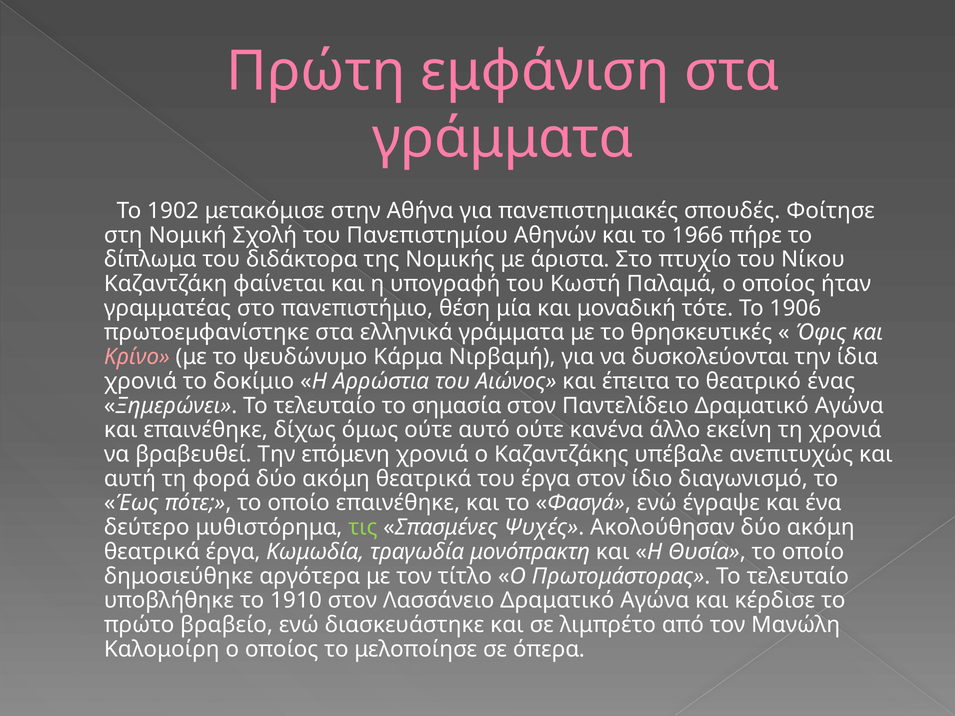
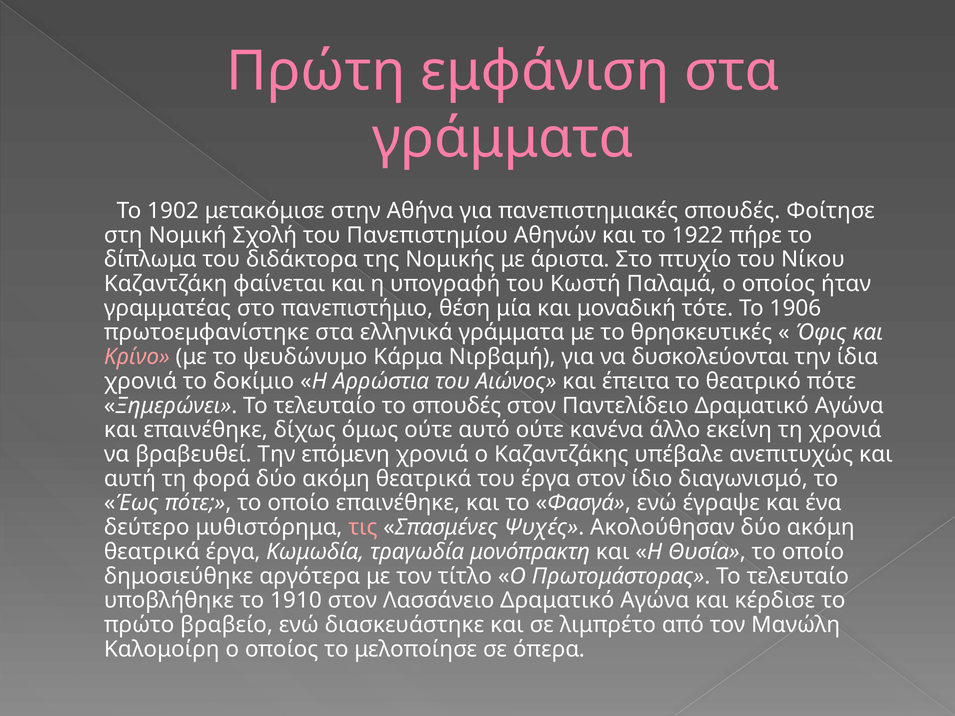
1966: 1966 -> 1922 (698, 235)
θεατρικό ένας: ένας -> πότε (831, 381)
το σημασία: σημασία -> σπουδές (457, 406)
τις colour: light green -> pink (363, 528)
